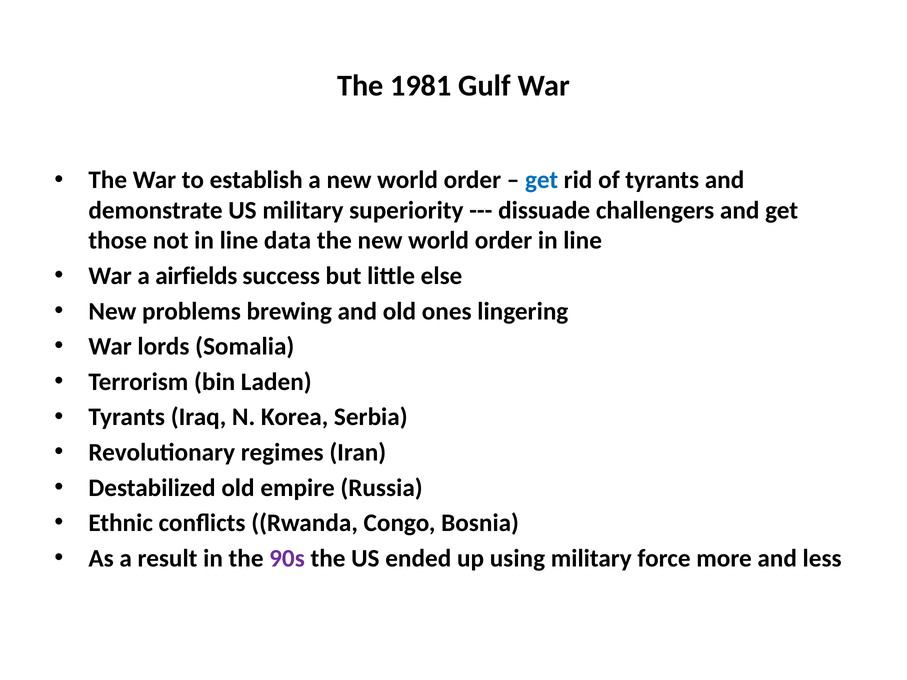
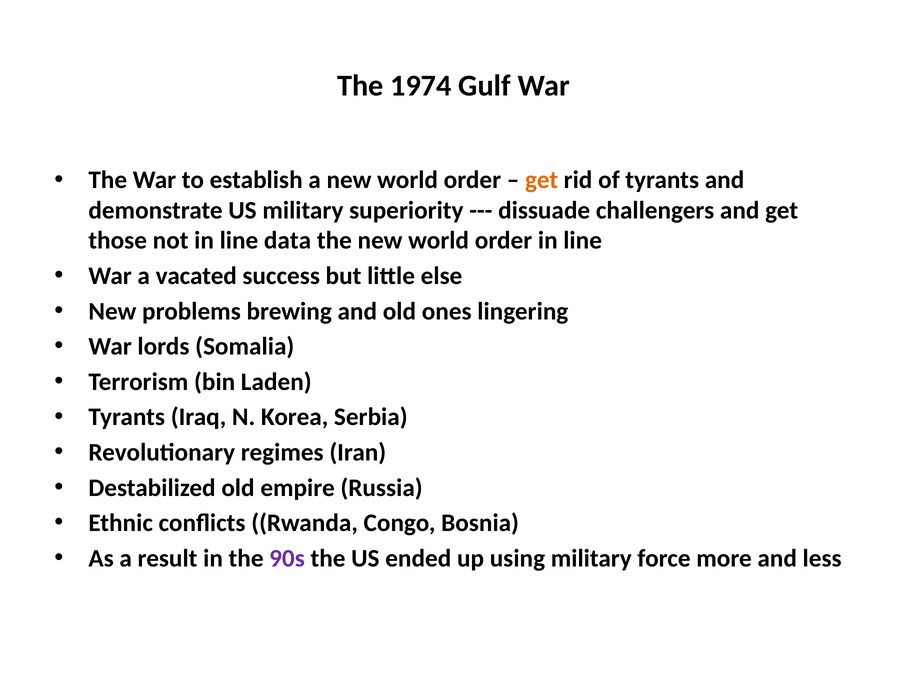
1981: 1981 -> 1974 (421, 86)
get colour: blue -> orange (542, 180)
airfields: airfields -> vacated (196, 276)
